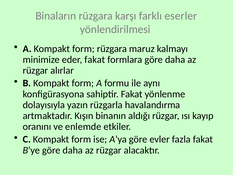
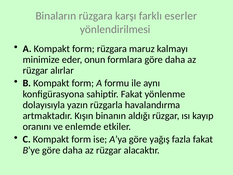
eder fakat: fakat -> onun (95, 60)
evler: evler -> yağış (160, 139)
